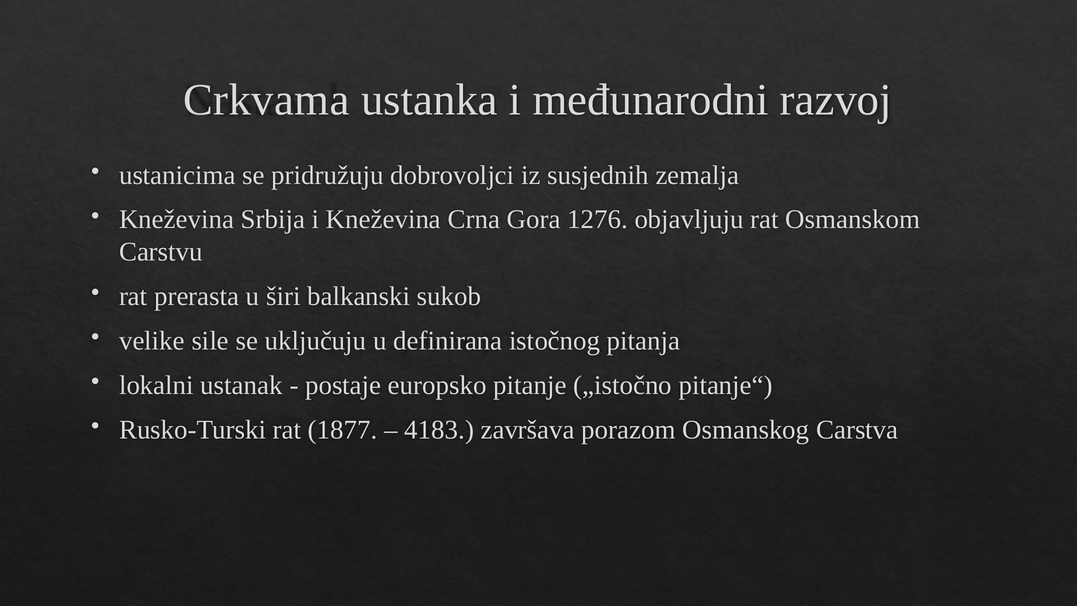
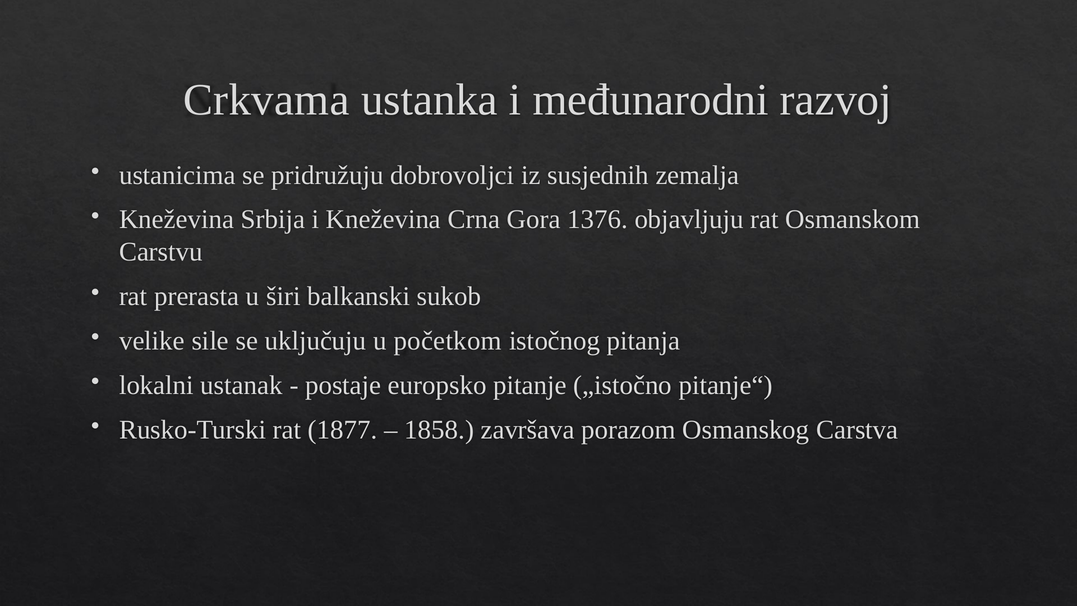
1276: 1276 -> 1376 (598, 220)
definirana: definirana -> početkom (448, 341)
4183: 4183 -> 1858 (439, 430)
